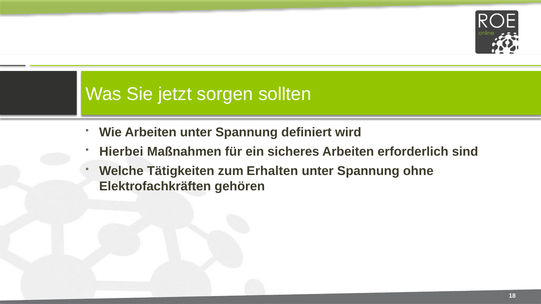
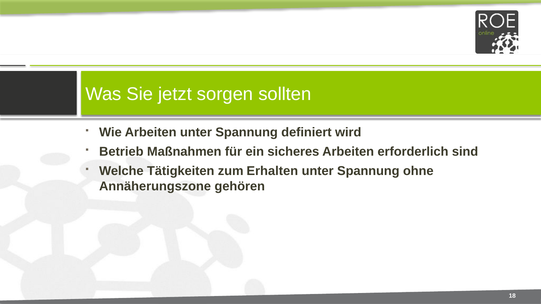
Hierbei: Hierbei -> Betrieb (121, 152)
Elektrofachkräften: Elektrofachkräften -> Annäherungszone (155, 187)
